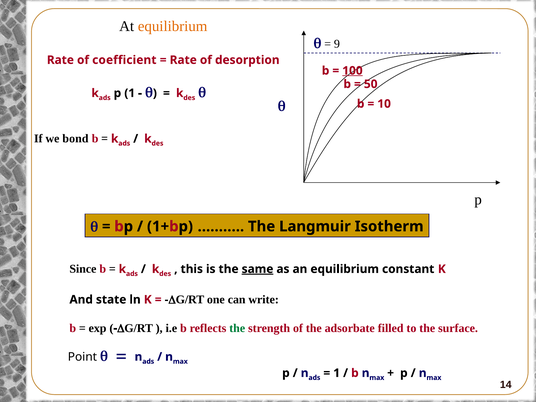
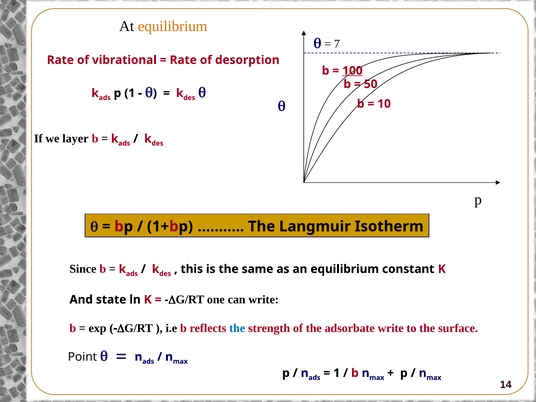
9: 9 -> 7 (337, 44)
coefficient: coefficient -> vibrational (124, 60)
bond: bond -> layer (75, 139)
same underline: present -> none (258, 269)
the colour: green -> blue (237, 328)
adsorbate filled: filled -> write (391, 328)
